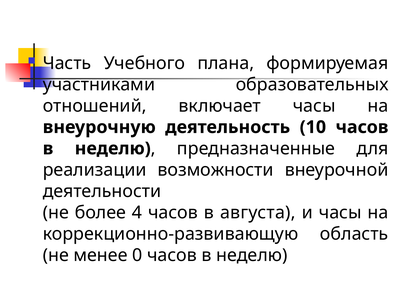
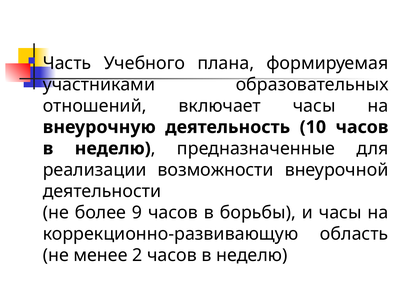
4: 4 -> 9 (137, 213)
августа: августа -> борьбы (258, 213)
0: 0 -> 2 (137, 256)
